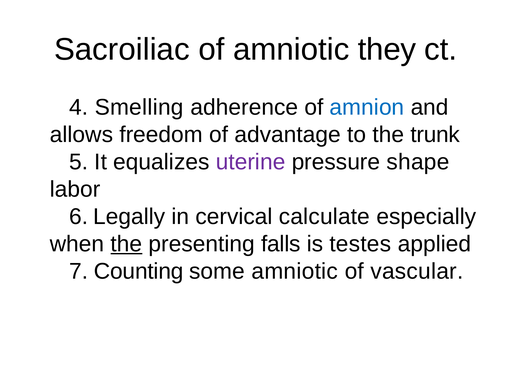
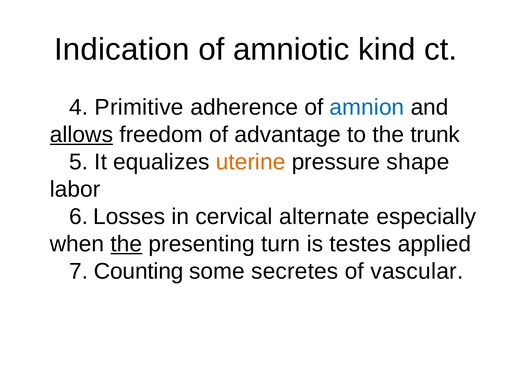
Sacroiliac: Sacroiliac -> Indication (122, 49)
they: they -> kind (387, 49)
Smelling: Smelling -> Primitive (139, 107)
allows underline: none -> present (81, 135)
uterine colour: purple -> orange (251, 162)
Legally: Legally -> Losses (129, 217)
calculate: calculate -> alternate (324, 217)
falls: falls -> turn (281, 244)
some amniotic: amniotic -> secretes (295, 271)
